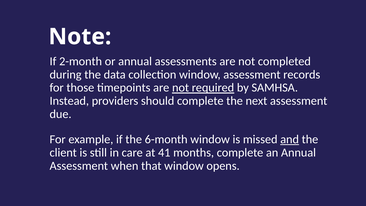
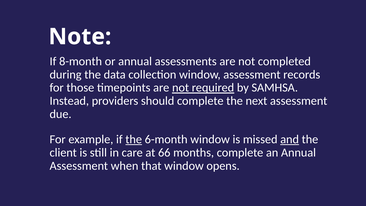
2-month: 2-month -> 8-month (81, 61)
the underline: none -> present (134, 139)
41: 41 -> 66 (164, 152)
